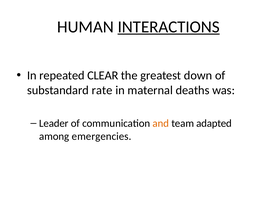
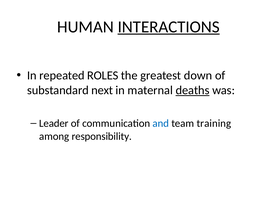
CLEAR: CLEAR -> ROLES (103, 75)
rate: rate -> next (102, 90)
deaths underline: none -> present (193, 90)
and colour: orange -> blue (161, 123)
adapted: adapted -> training (214, 123)
emergencies: emergencies -> responsibility (102, 136)
